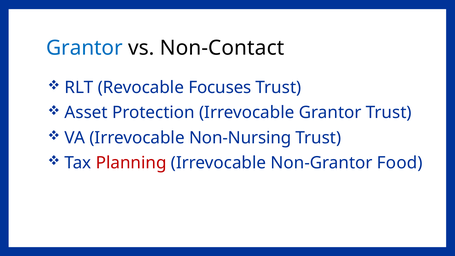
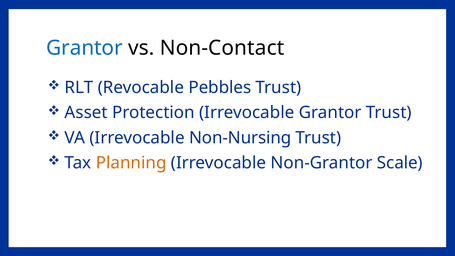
Focuses: Focuses -> Pebbles (220, 88)
Planning colour: red -> orange (131, 163)
Food: Food -> Scale (400, 163)
